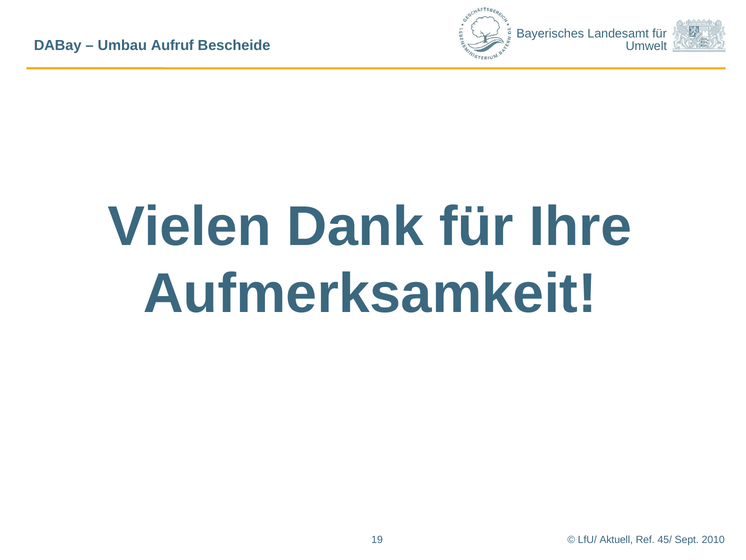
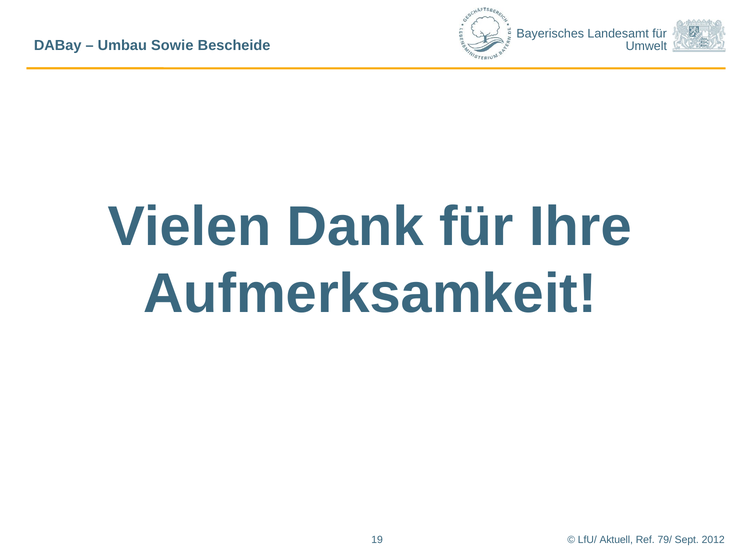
Aufruf: Aufruf -> Sowie (172, 46)
45/: 45/ -> 79/ (665, 539)
2010: 2010 -> 2012 (713, 539)
